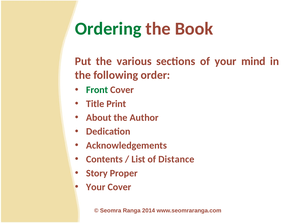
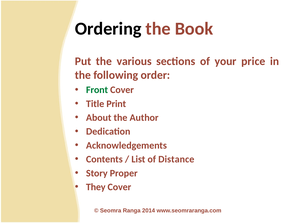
Ordering colour: green -> black (108, 29)
mind: mind -> price (253, 61)
Your: Your -> They (96, 187)
